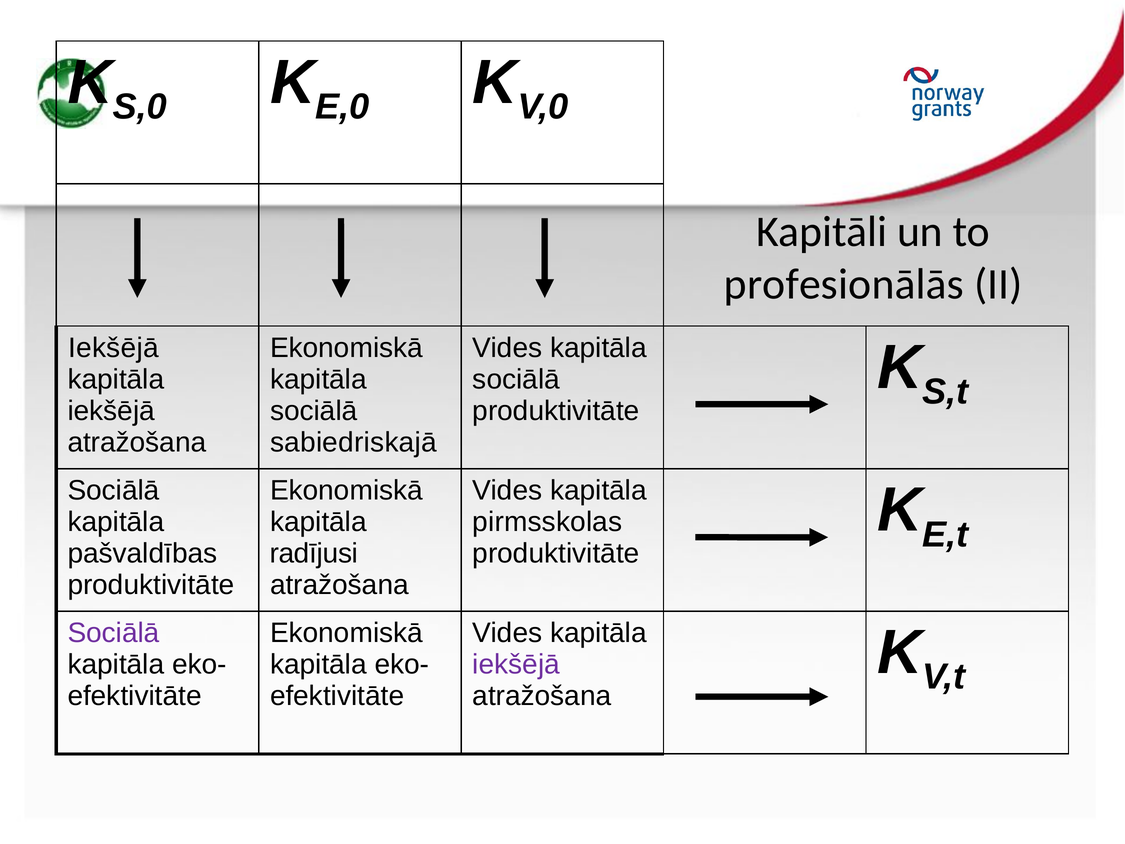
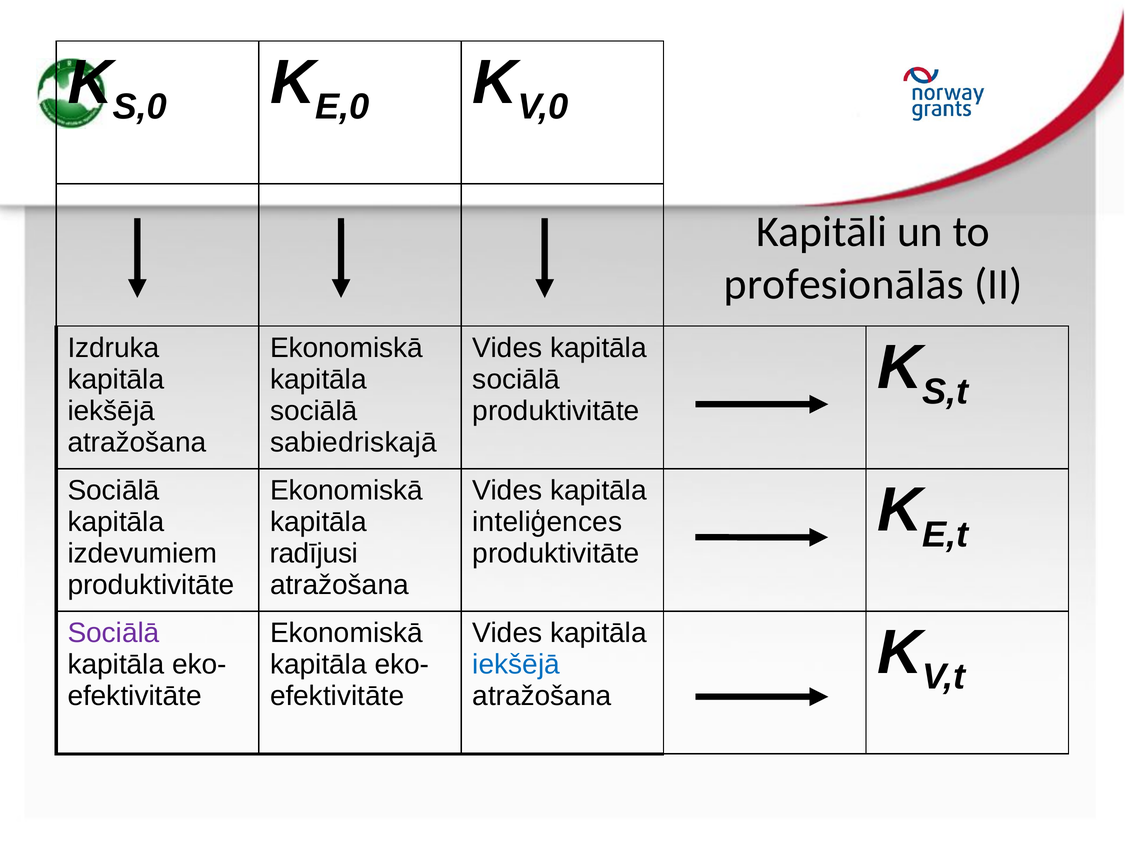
Iekšējā: Iekšējā -> Izdruka (114, 348)
pirmsskolas: pirmsskolas -> inteliģences (547, 522)
pašvaldības: pašvaldības -> izdevumiem (142, 554)
iekšējā colour: purple -> blue (516, 664)
